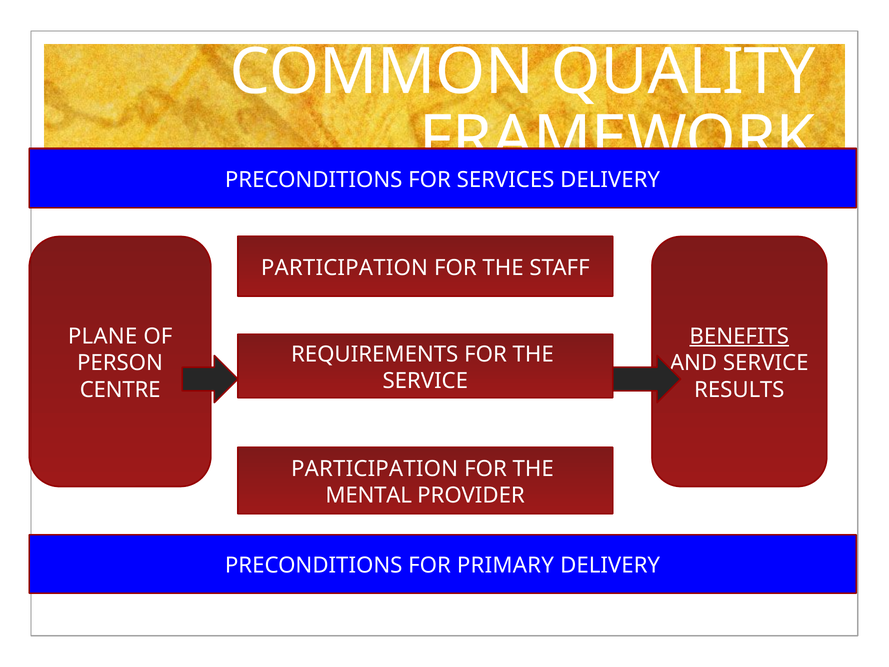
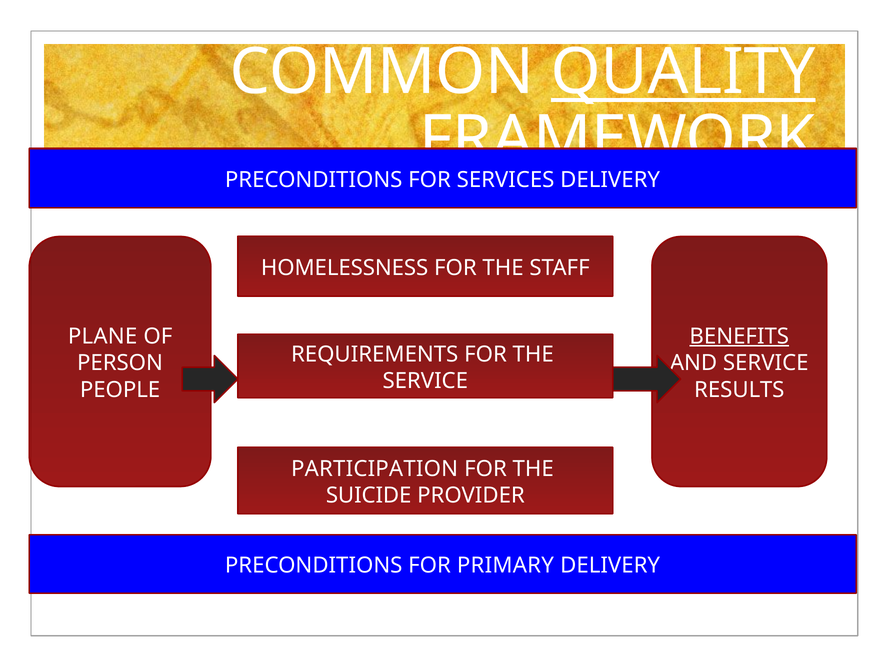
QUALITY underline: none -> present (683, 72)
PARTICIPATION: PARTICIPATION -> HOMELESSNESS (345, 268)
CENTRE: CENTRE -> PEOPLE (120, 390)
MENTAL: MENTAL -> SUICIDE (369, 495)
